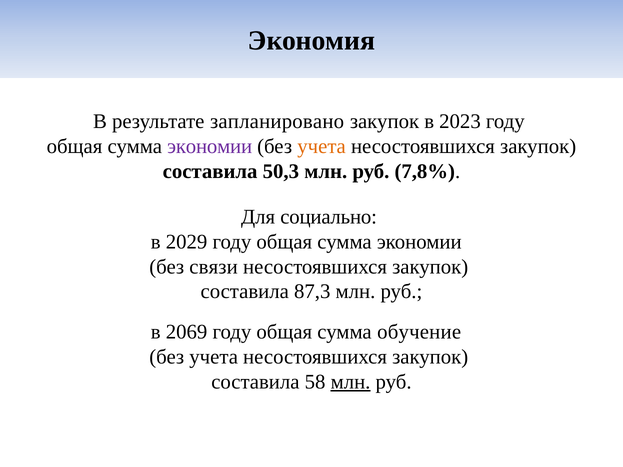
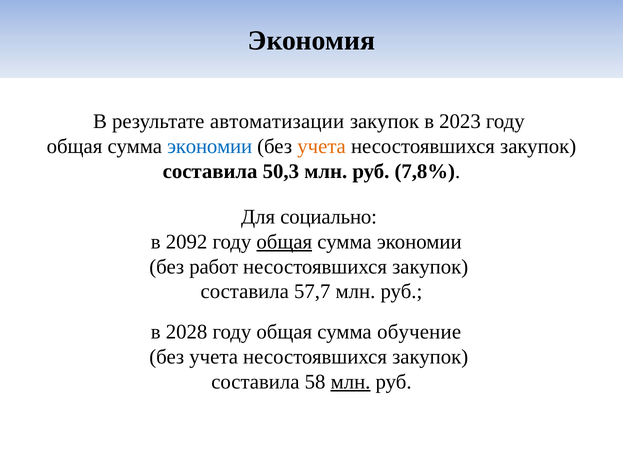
запланировано: запланировано -> автоматизации (277, 121)
экономии colour: purple -> blue (210, 146)
2029: 2029 -> 2092 (187, 242)
общая underline: none -> present (284, 242)
связи: связи -> работ (214, 267)
87,3: 87,3 -> 57,7 (312, 292)
2069: 2069 -> 2028 (187, 332)
